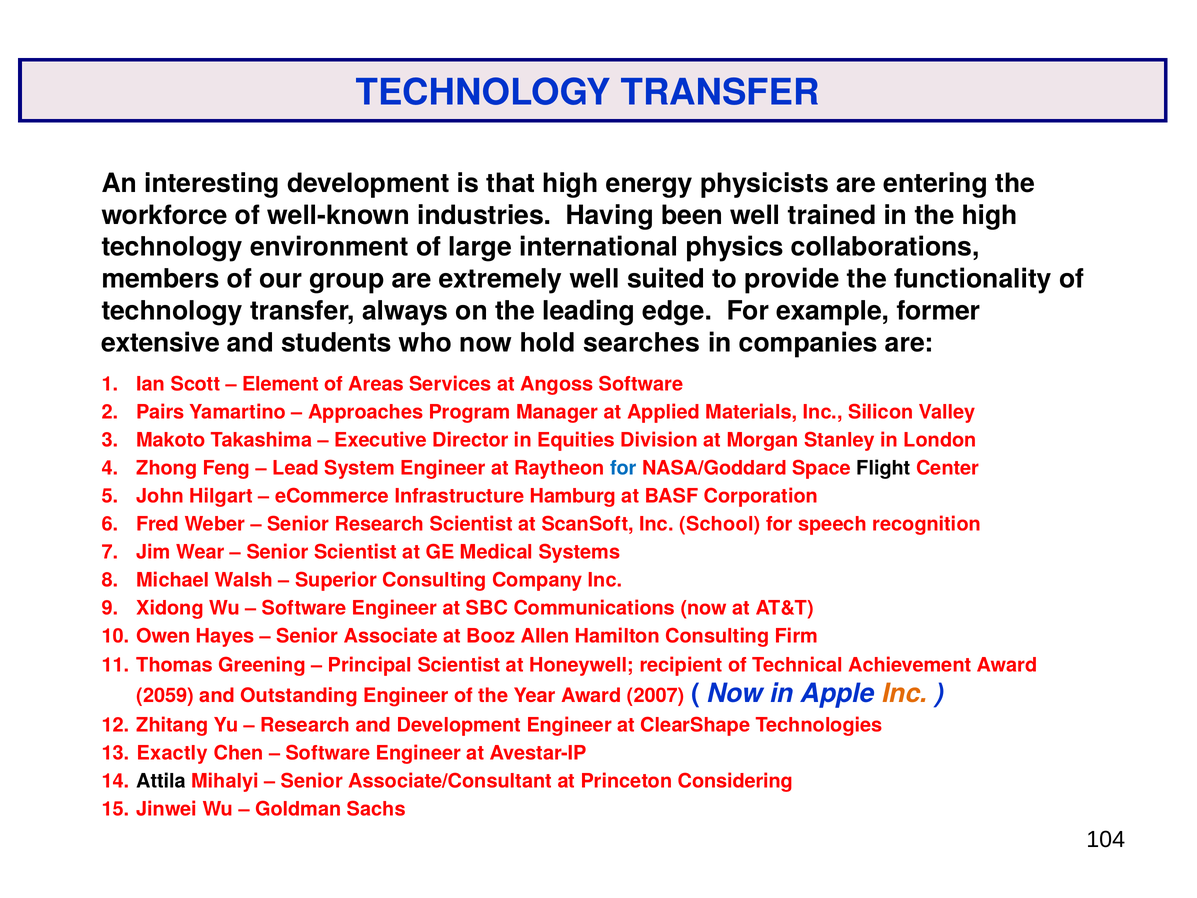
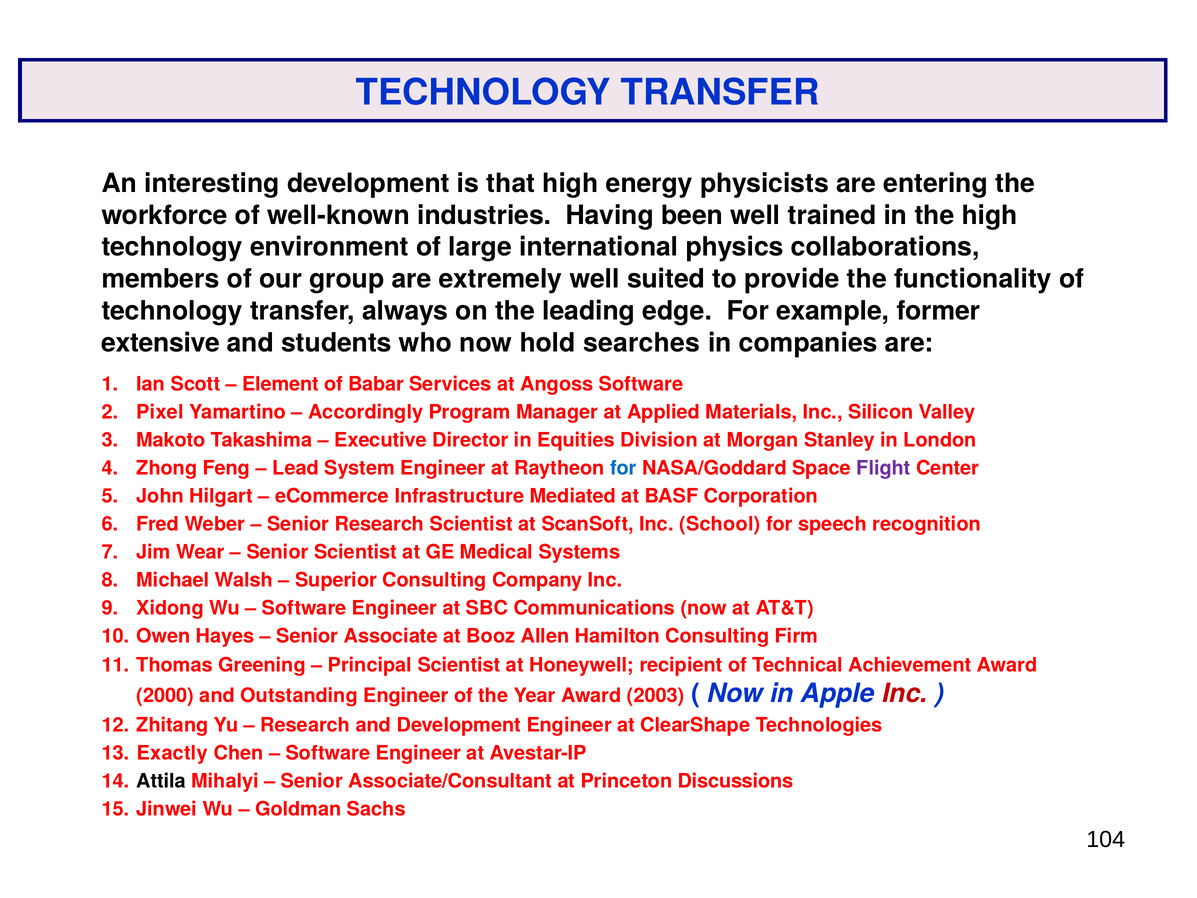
Areas: Areas -> Babar (376, 384)
Pairs: Pairs -> Pixel (160, 412)
Approaches: Approaches -> Accordingly (366, 412)
Flight colour: black -> purple (883, 468)
Hamburg: Hamburg -> Mediated (573, 496)
2059: 2059 -> 2000 (165, 696)
2007: 2007 -> 2003 (656, 696)
Inc colour: orange -> red (905, 693)
Considering: Considering -> Discussions (735, 781)
